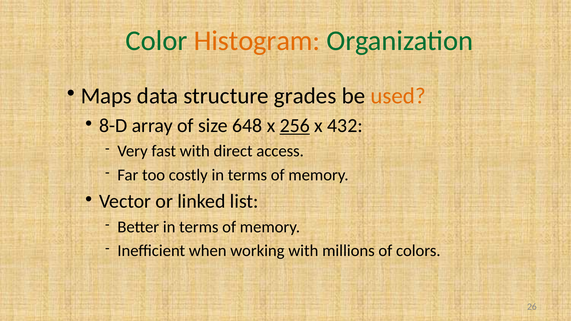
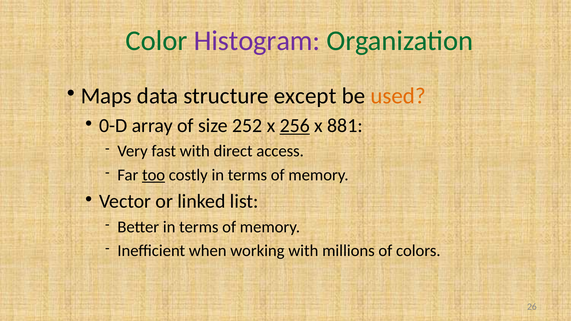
Histogram colour: orange -> purple (257, 41)
grades: grades -> except (305, 96)
8-D: 8-D -> 0-D (113, 126)
648: 648 -> 252 (247, 126)
432: 432 -> 881 (345, 126)
too underline: none -> present (154, 175)
